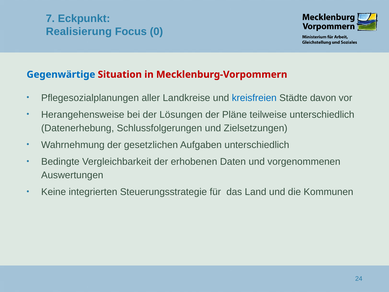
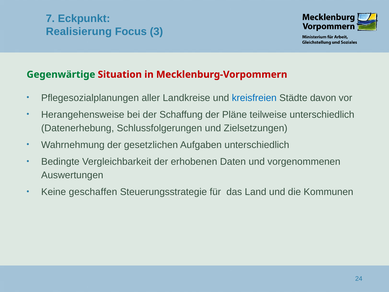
0: 0 -> 3 (156, 31)
Gegenwärtige colour: blue -> green (61, 74)
Lösungen: Lösungen -> Schaffung (181, 115)
integrierten: integrierten -> geschaffen (93, 192)
